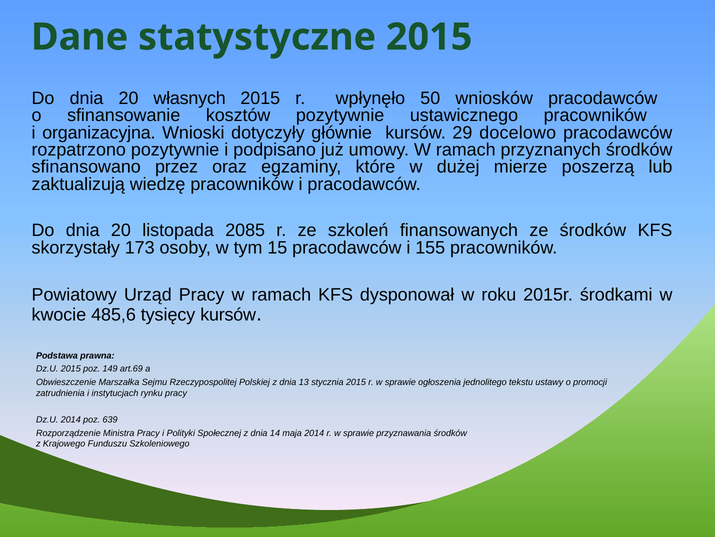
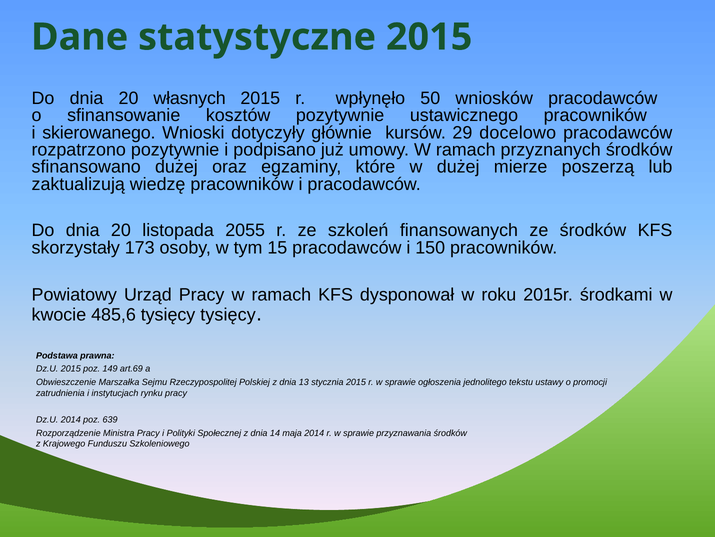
organizacyjna: organizacyjna -> skierowanego (99, 133)
sfinansowano przez: przez -> dużej (176, 167)
2085: 2085 -> 2055 (245, 230)
155: 155 -> 150 (430, 247)
tysięcy kursów: kursów -> tysięcy (228, 314)
